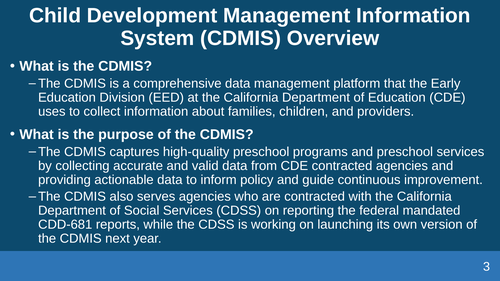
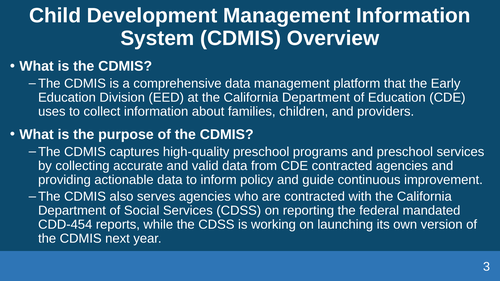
CDD-681: CDD-681 -> CDD-454 (65, 225)
